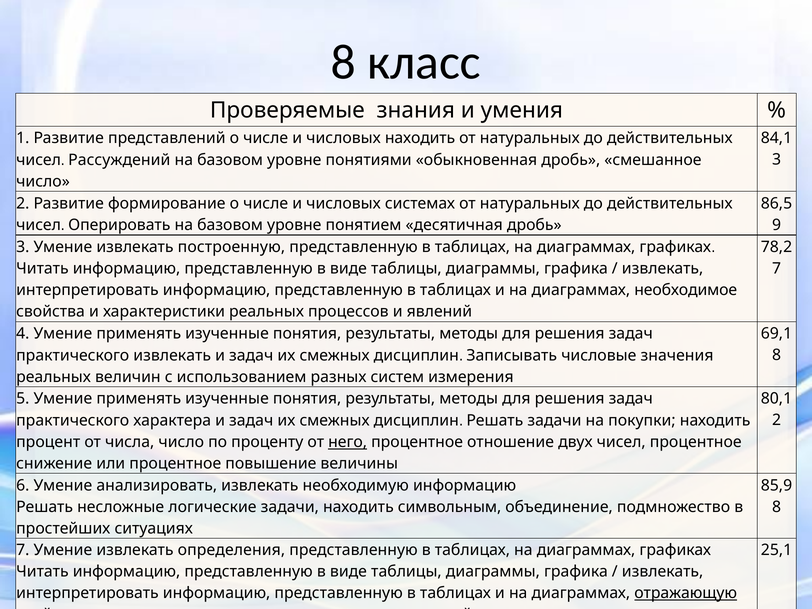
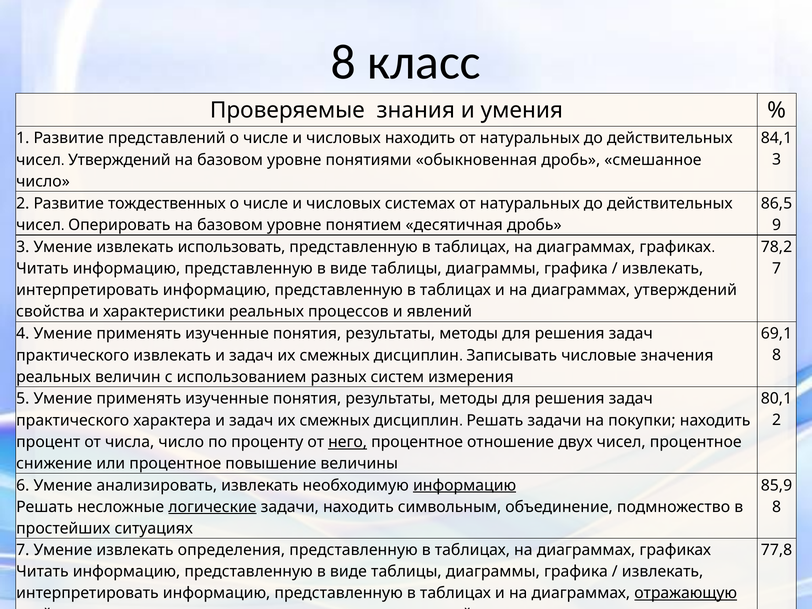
чисел Рассуждений: Рассуждений -> Утверждений (119, 160)
Развитие формирование: формирование -> тождественных (167, 203)
извлекать построенную: построенную -> использовать (232, 247)
диаграммах необходимое: необходимое -> утверждений (686, 290)
информацию underline: none -> present (465, 485)
логические underline: none -> present (212, 507)
25,1: 25,1 -> 77,8 (777, 550)
